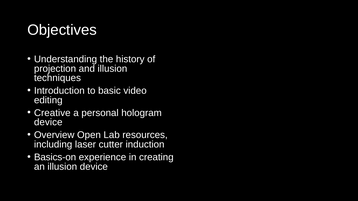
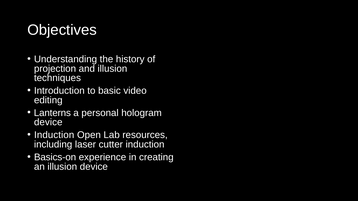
Creative: Creative -> Lanterns (52, 113)
Overview: Overview -> Induction (54, 135)
